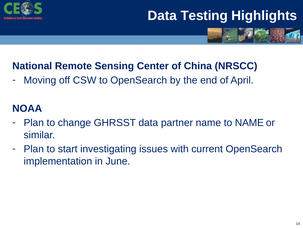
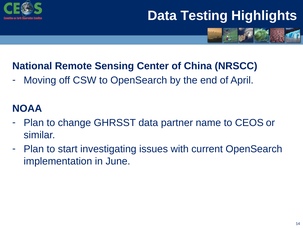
to NAME: NAME -> CEOS (249, 122)
